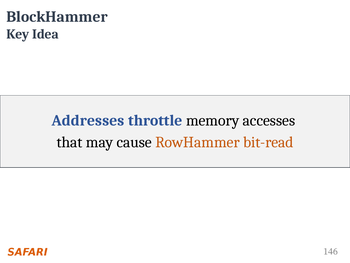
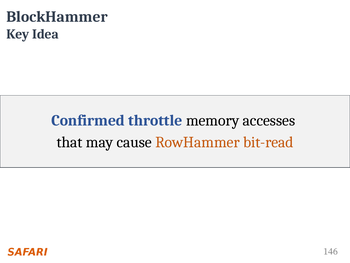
Addresses: Addresses -> Confirmed (88, 120)
